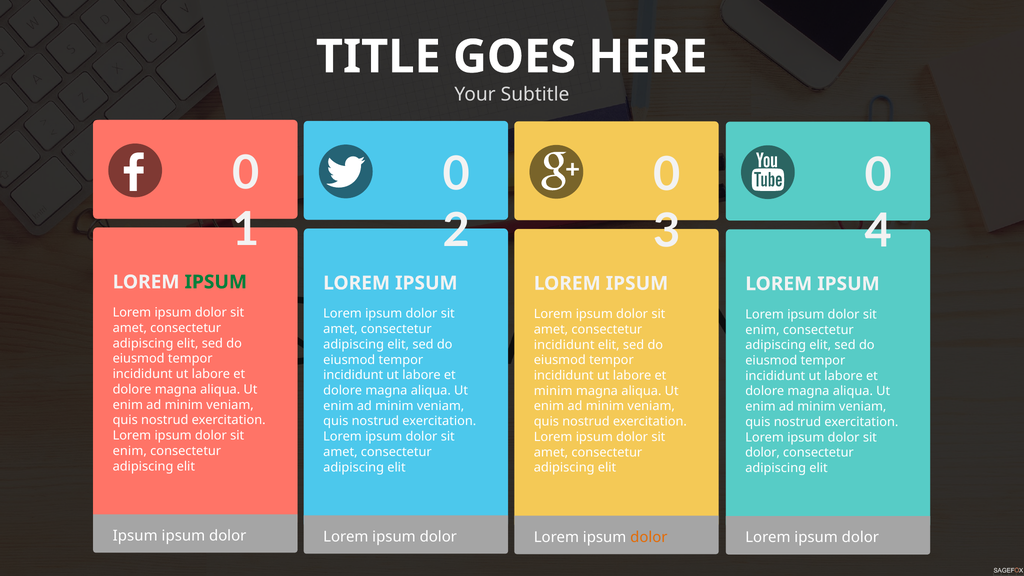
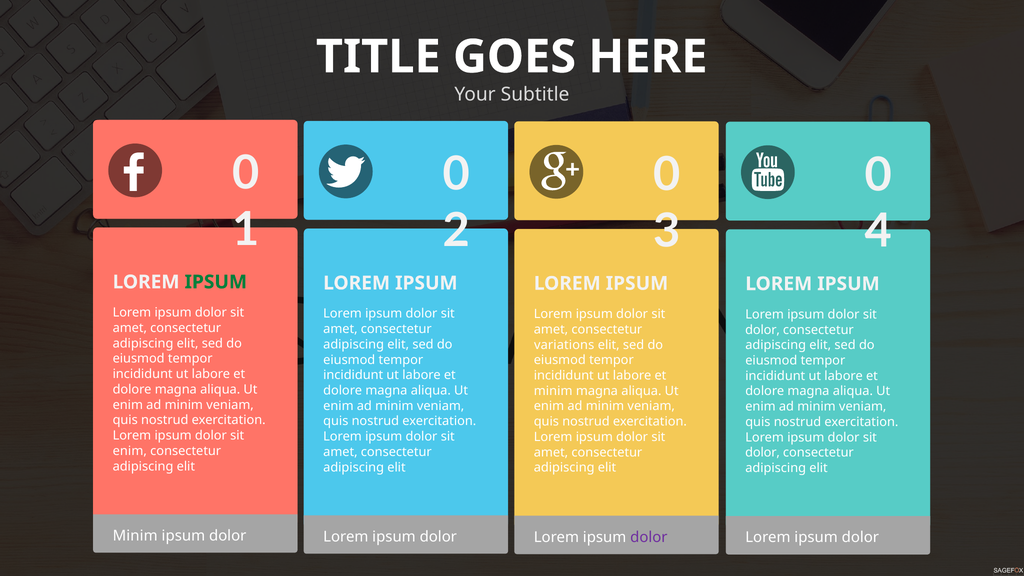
enim: enim -> dolor (763, 330)
incididunt: incididunt -> variations (564, 345)
Ipsum: Ipsum -> Minim (135, 536)
dolor colour: orange -> purple (649, 537)
